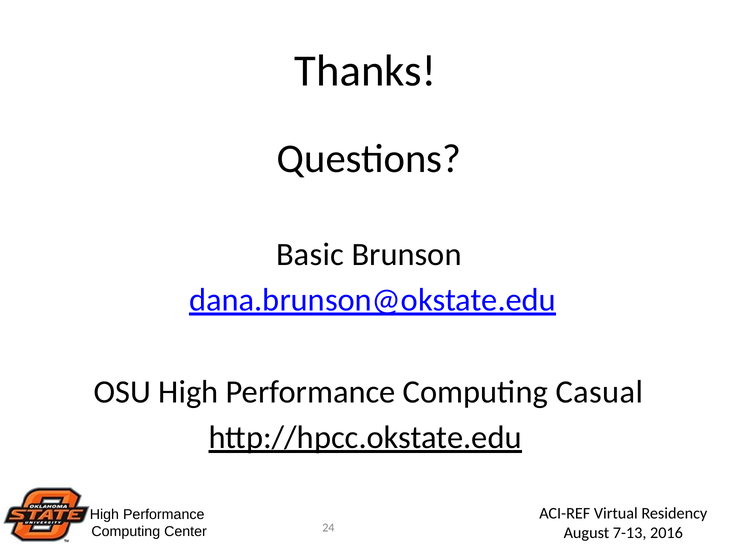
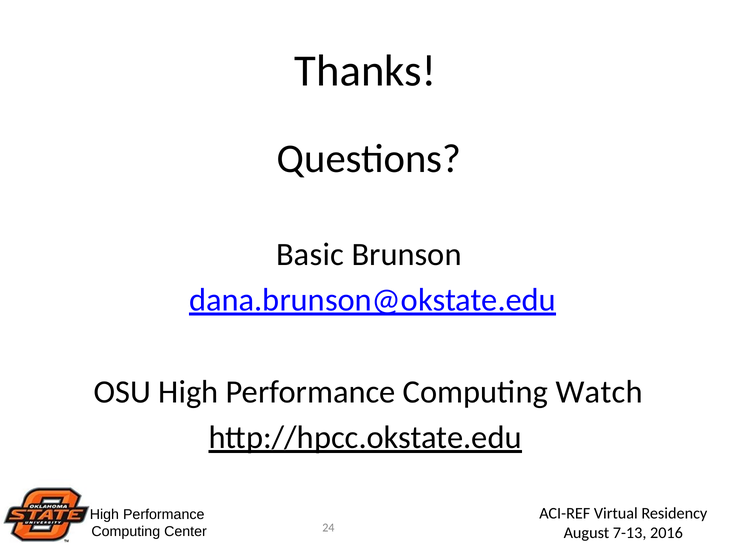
Casual: Casual -> Watch (599, 391)
